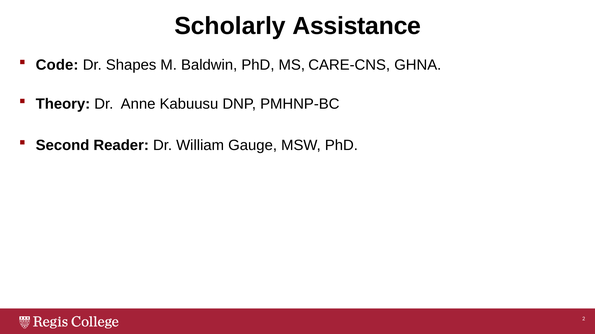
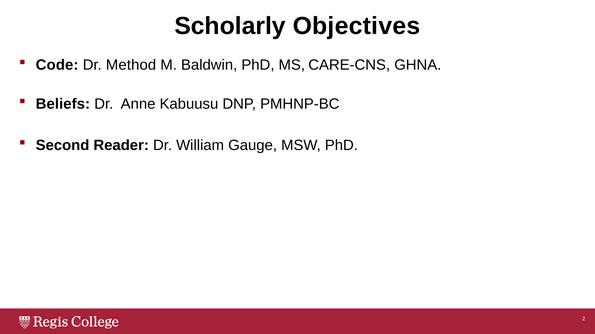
Assistance: Assistance -> Objectives (356, 26)
Shapes: Shapes -> Method (131, 65)
Theory: Theory -> Beliefs (63, 104)
